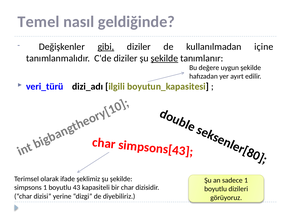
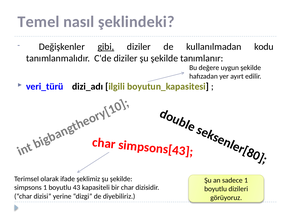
geldiğinde: geldiğinde -> şeklindeki (136, 22)
içine: içine -> kodu (264, 47)
şekilde underline: present -> none (164, 58)
